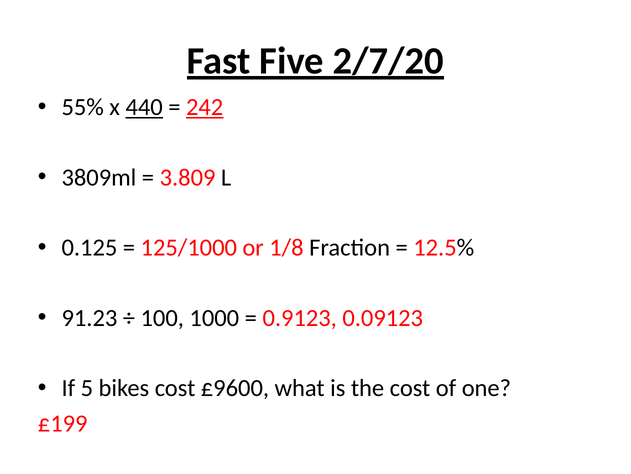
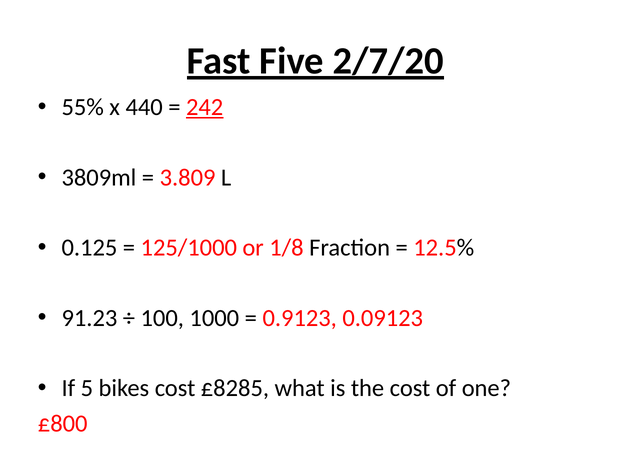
440 underline: present -> none (144, 107)
£9600: £9600 -> £8285 (235, 388)
£199: £199 -> £800 (63, 423)
